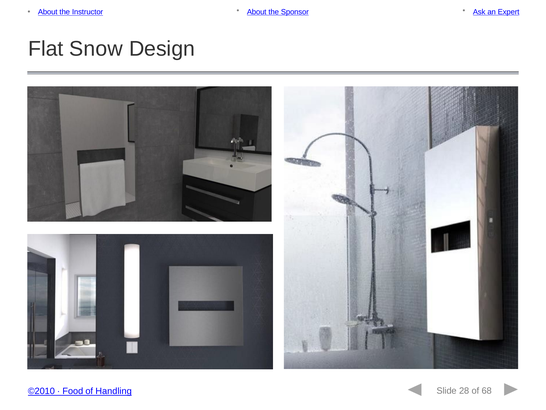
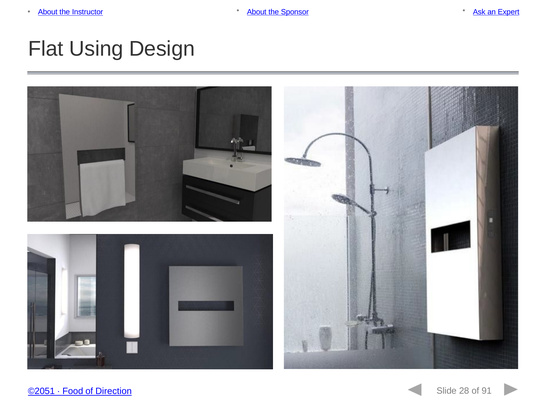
Snow: Snow -> Using (96, 49)
©2010: ©2010 -> ©2051 (41, 391)
Handling: Handling -> Direction (114, 391)
68: 68 -> 91 (487, 390)
